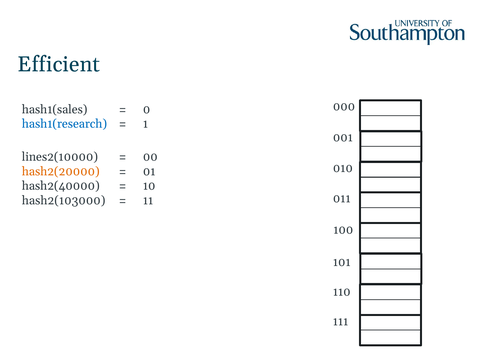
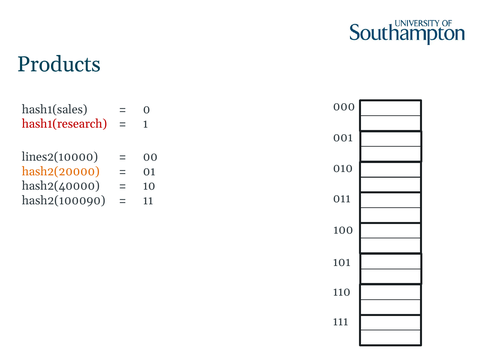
Efficient: Efficient -> Products (59, 64)
hash1(research colour: blue -> red (64, 124)
hash2(103000: hash2(103000 -> hash2(100090 (64, 201)
